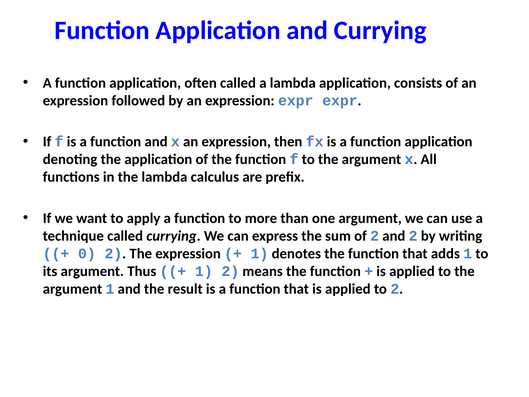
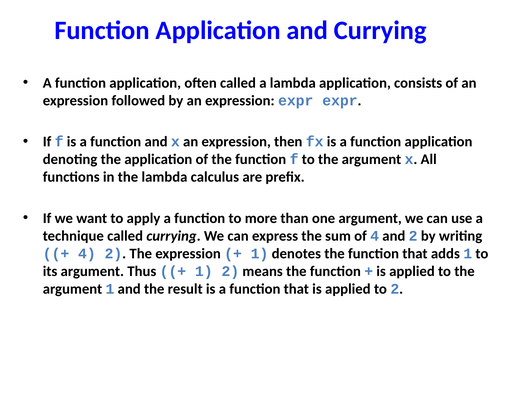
of 2: 2 -> 4 (375, 236)
0: 0 -> 4 (87, 253)
